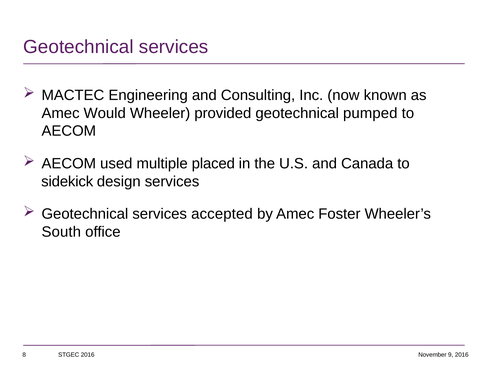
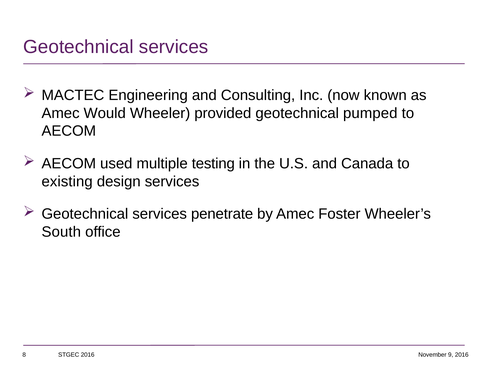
placed: placed -> testing (213, 164)
sidekick: sidekick -> existing (67, 181)
accepted: accepted -> penetrate (222, 214)
